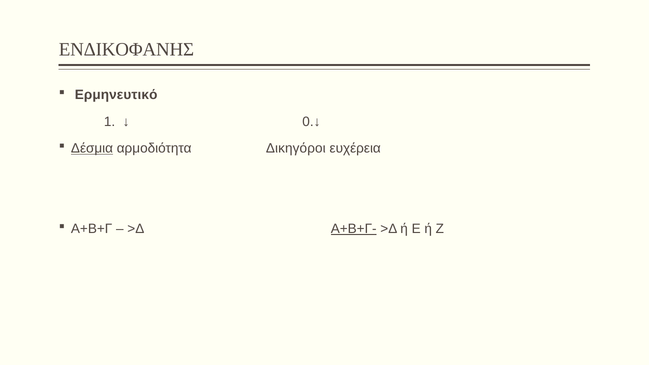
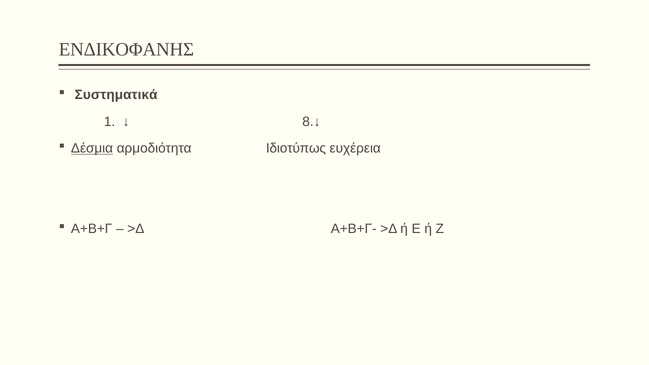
Ερμηνευτικό: Ερμηνευτικό -> Συστηματικά (116, 95)
0.↓: 0.↓ -> 8.↓ (311, 122)
Δικηγόροι: Δικηγόροι -> Ιδιοτύπως (296, 148)
Α+Β+Γ- underline: present -> none (354, 229)
